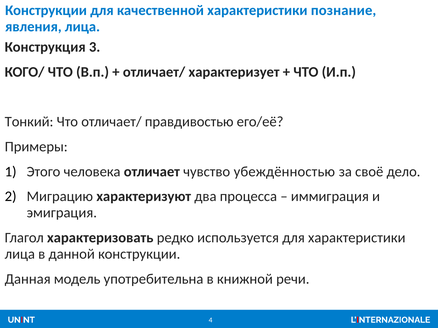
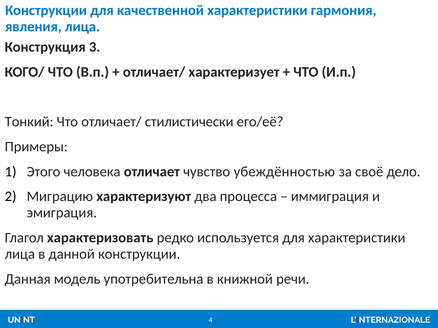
познание: познание -> гармония (344, 10)
правдивостью: правдивостью -> стилистически (189, 122)
